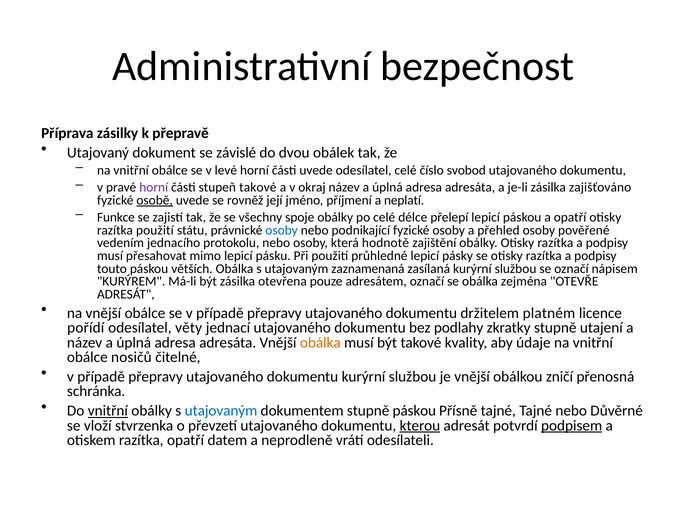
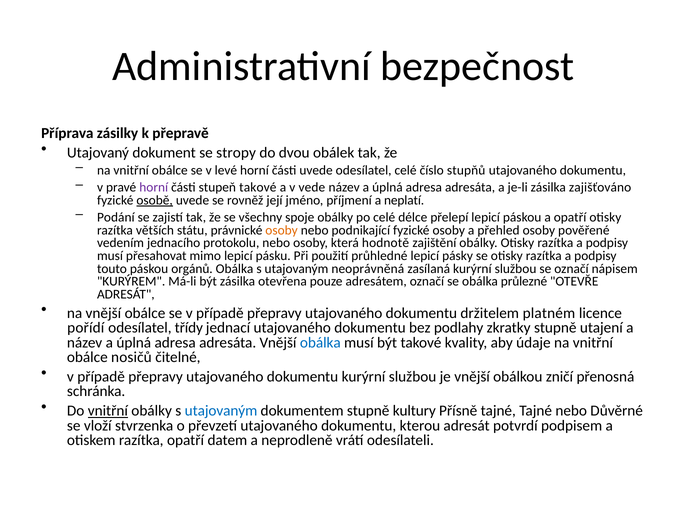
závislé: závislé -> stropy (236, 153)
svobod: svobod -> stupňů (466, 171)
okraj: okraj -> vede (312, 188)
Funkce: Funkce -> Podání (116, 218)
razítka použití: použití -> větších (155, 230)
osoby colour: blue -> orange (282, 230)
větších: větších -> orgánů (192, 269)
zaznamenaná: zaznamenaná -> neoprávněná (368, 269)
zejména: zejména -> průlezné (524, 282)
věty: věty -> třídy (189, 328)
obálka colour: orange -> blue (320, 343)
stupně páskou: páskou -> kultury (414, 411)
kterou underline: present -> none (420, 426)
podpisem underline: present -> none (572, 426)
